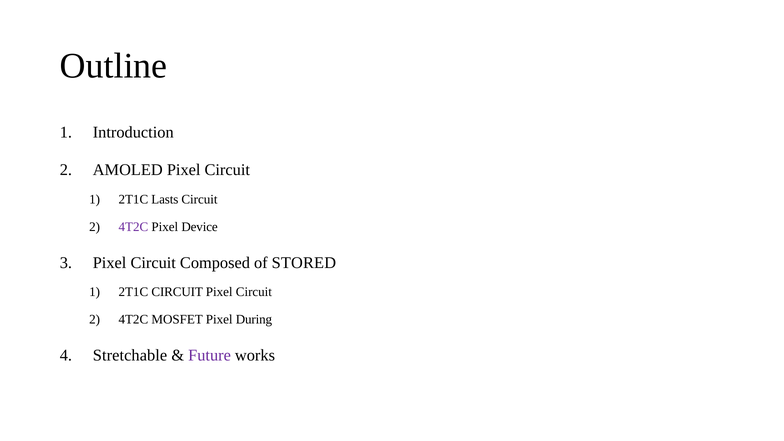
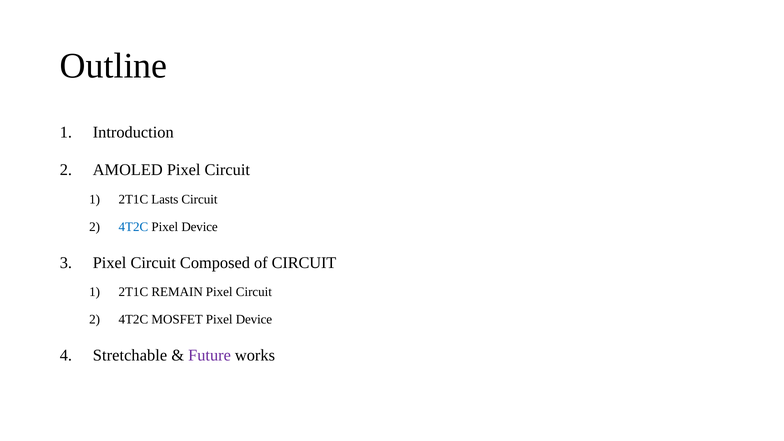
4T2C colour: purple -> blue (133, 227)
of STORED: STORED -> CIRCUIT (304, 263)
2T1C CIRCUIT: CIRCUIT -> REMAIN (177, 292)
MOSFET Pixel During: During -> Device (254, 320)
